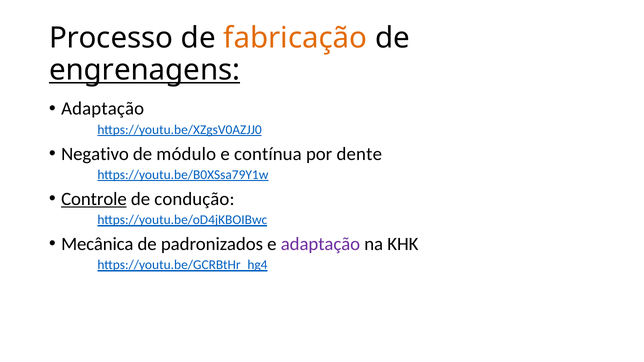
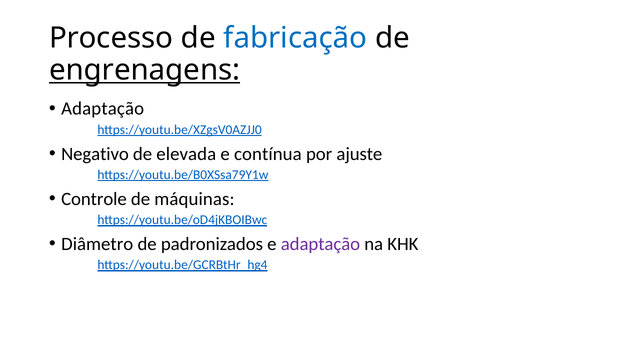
fabricação colour: orange -> blue (295, 38)
módulo: módulo -> elevada (186, 154)
dente: dente -> ajuste (359, 154)
Controle underline: present -> none (94, 199)
condução: condução -> máquinas (194, 199)
Mecânica: Mecânica -> Diâmetro (97, 244)
